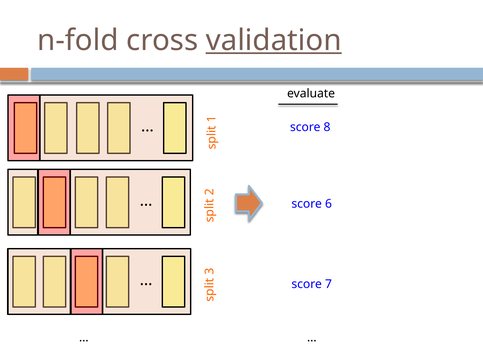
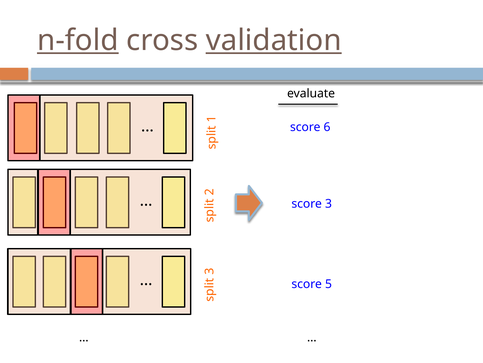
n-fold underline: none -> present (78, 40)
8: 8 -> 6 (327, 127)
score 6: 6 -> 3 (328, 203)
7: 7 -> 5 (328, 284)
